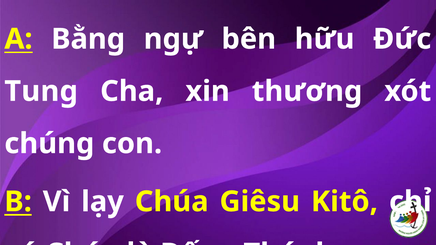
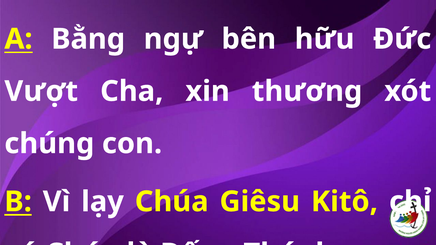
Tung: Tung -> Vượt (41, 91)
